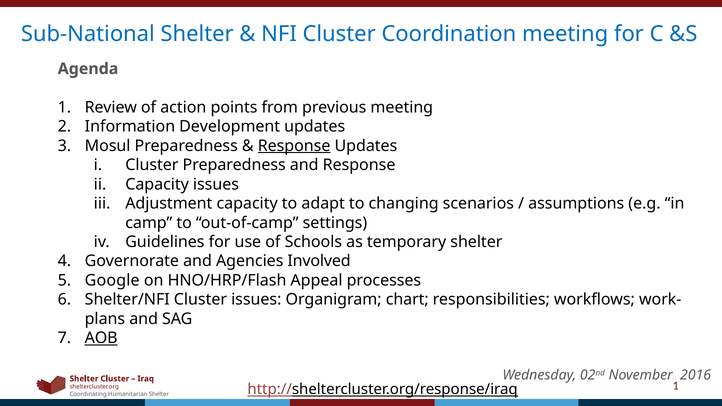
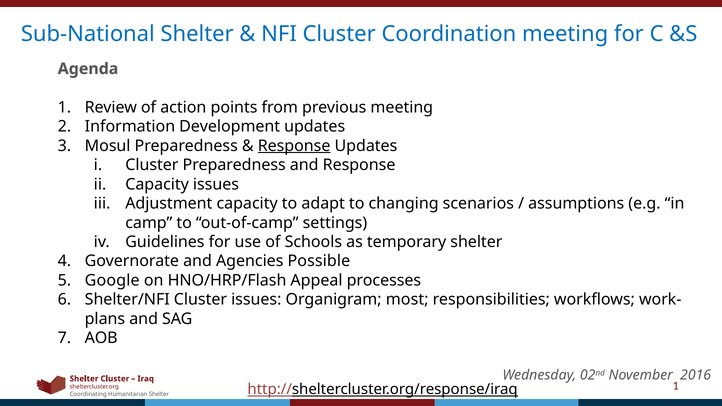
Involved: Involved -> Possible (319, 261)
chart: chart -> most (407, 300)
AOB underline: present -> none (101, 338)
